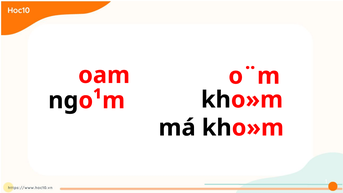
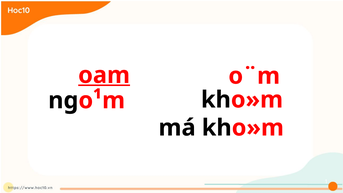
oam underline: none -> present (104, 75)
